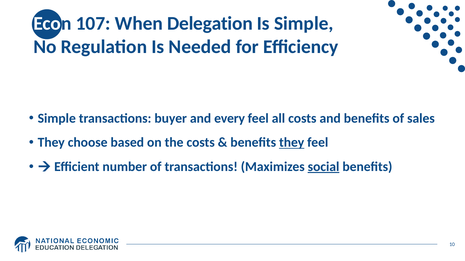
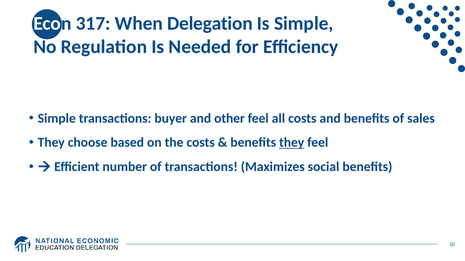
107: 107 -> 317 (93, 24)
every: every -> other (230, 118)
social underline: present -> none (324, 167)
